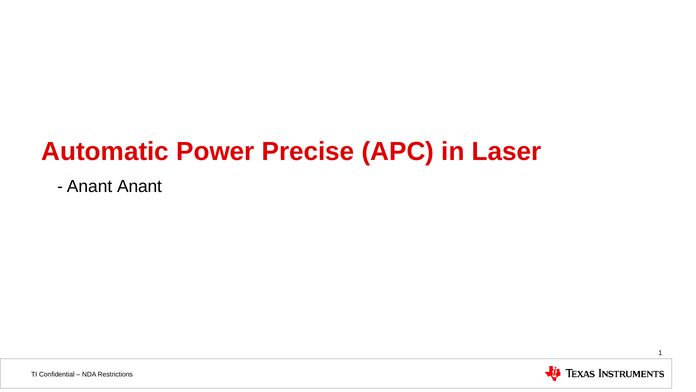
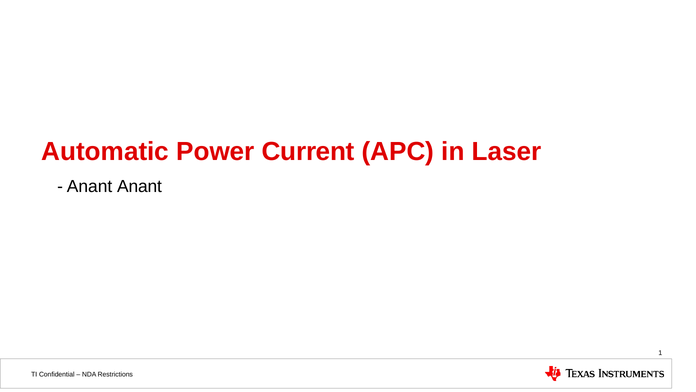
Precise: Precise -> Current (308, 152)
